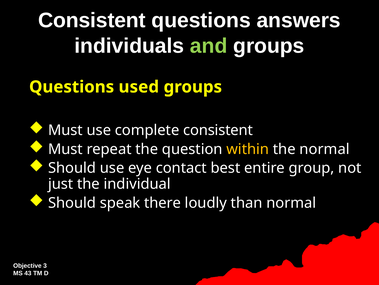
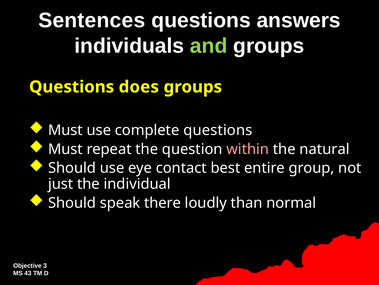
Consistent: Consistent -> Sentences (92, 20)
used: used -> does (139, 87)
complete consistent: consistent -> questions (218, 130)
within colour: yellow -> pink (248, 149)
the normal: normal -> natural (325, 149)
